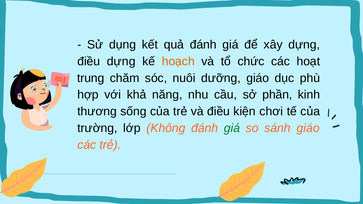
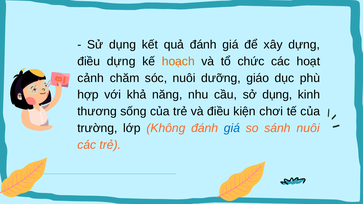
trung: trung -> cảnh (91, 78)
sở phần: phần -> dụng (277, 95)
giá colour: green -> blue (232, 128)
sánh giáo: giáo -> nuôi (308, 128)
